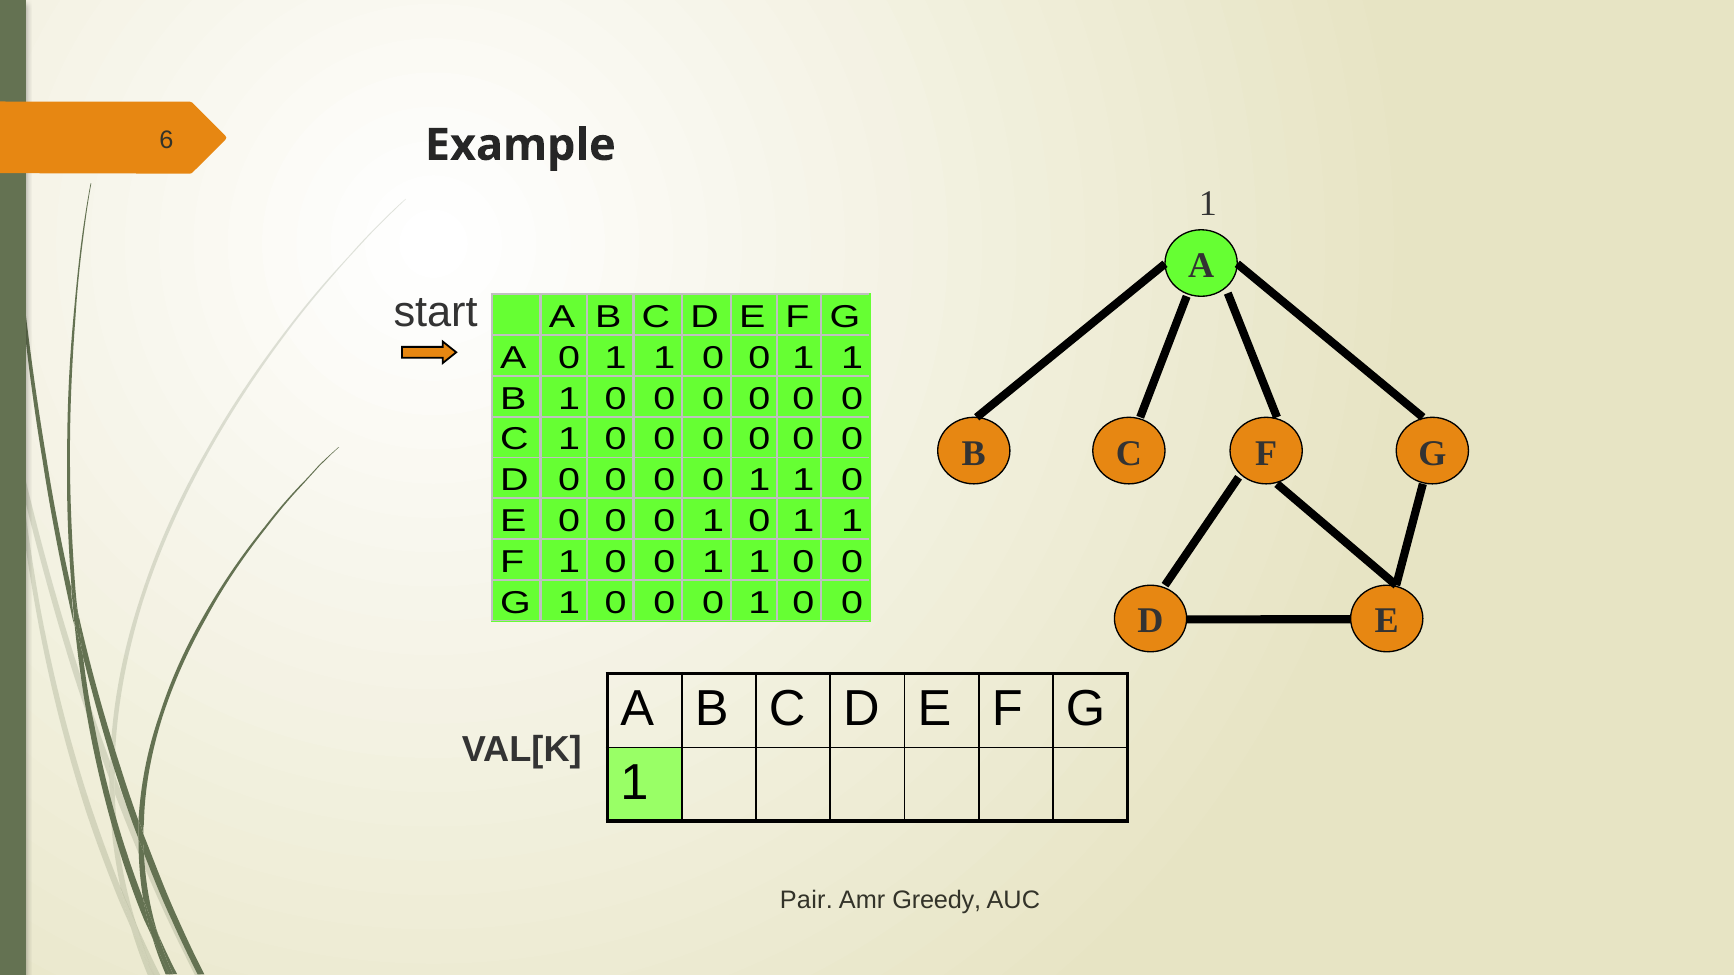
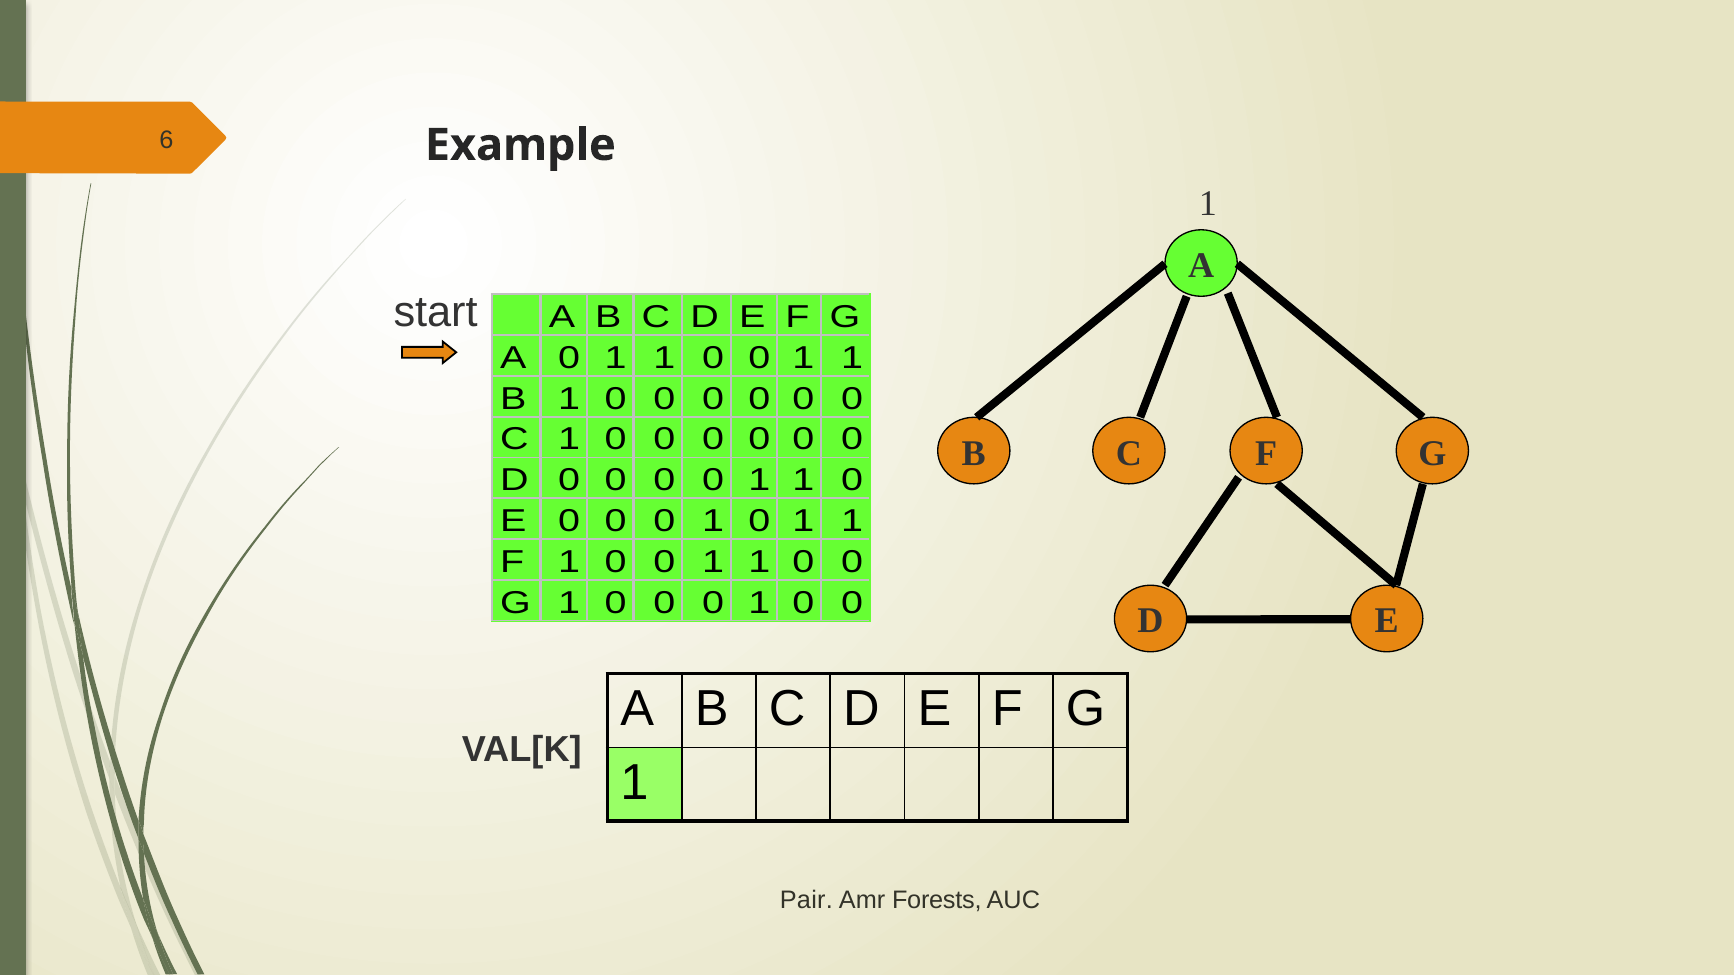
Greedy: Greedy -> Forests (937, 900)
